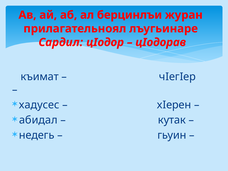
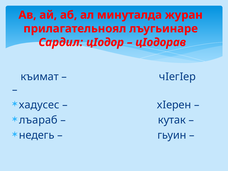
берцинлъи: берцинлъи -> минуталда (129, 15)
абидал: абидал -> лъараб (38, 120)
